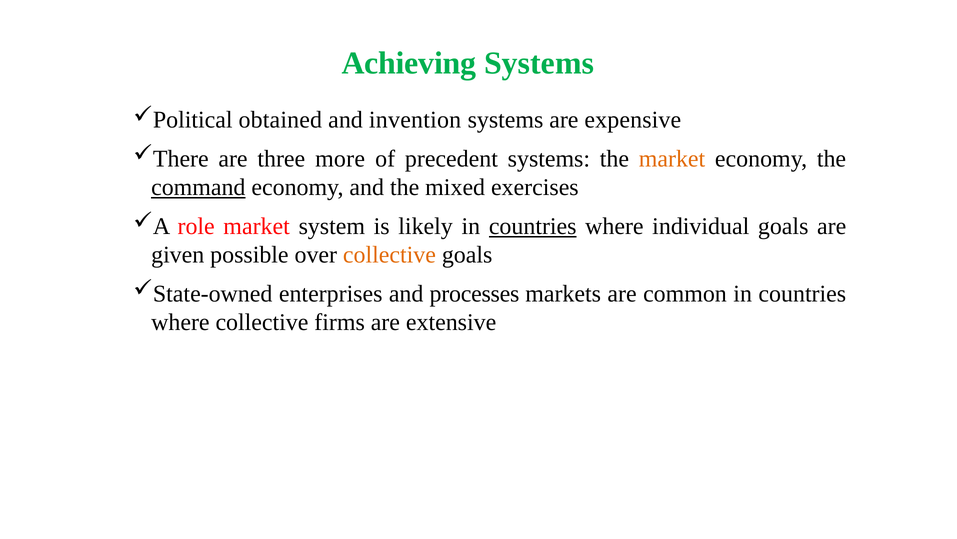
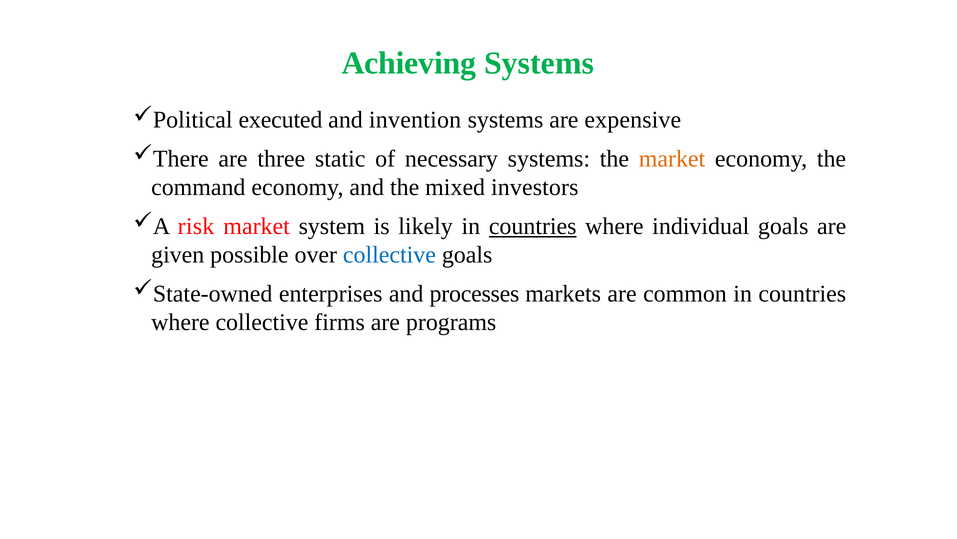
obtained: obtained -> executed (280, 120)
more: more -> static (340, 159)
precedent: precedent -> necessary (451, 159)
command underline: present -> none (198, 187)
exercises: exercises -> investors (535, 187)
role: role -> risk (196, 226)
collective colour: orange -> blue (389, 255)
extensive: extensive -> programs (451, 322)
